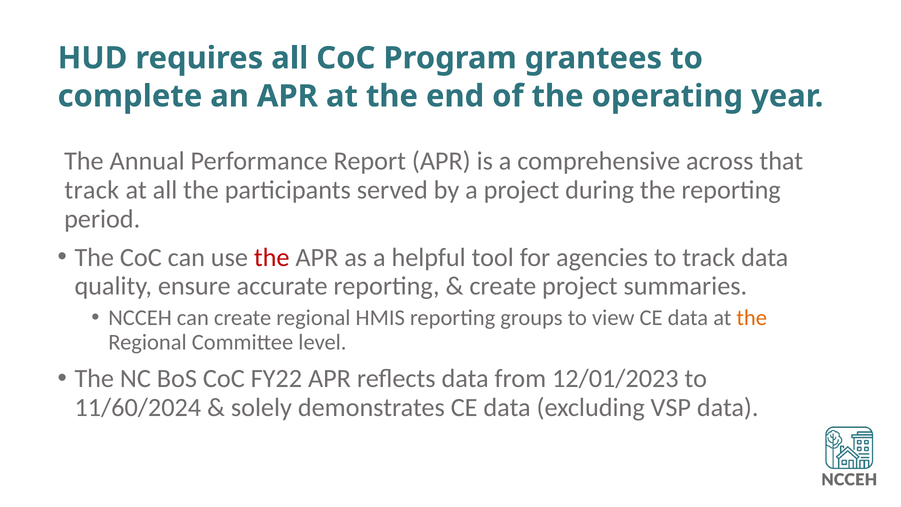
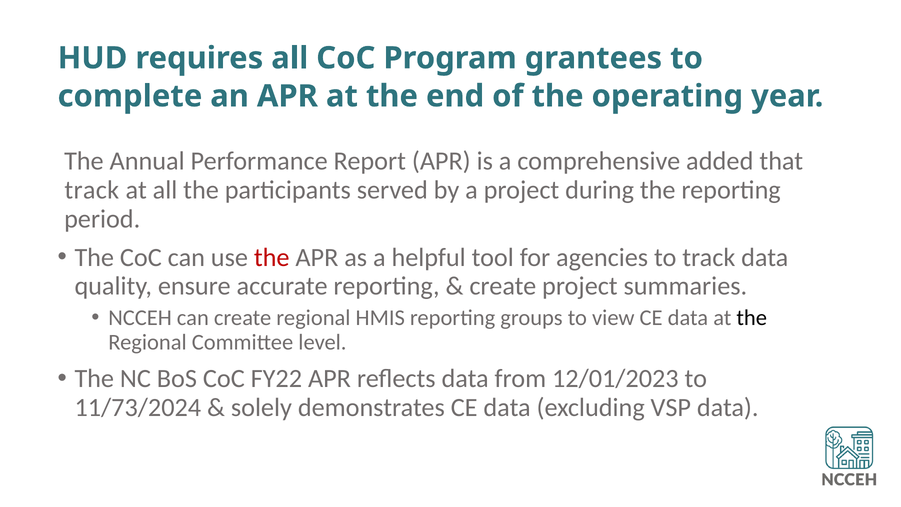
across: across -> added (720, 161)
the colour: orange -> black (752, 318)
11/60/2024: 11/60/2024 -> 11/73/2024 (138, 407)
